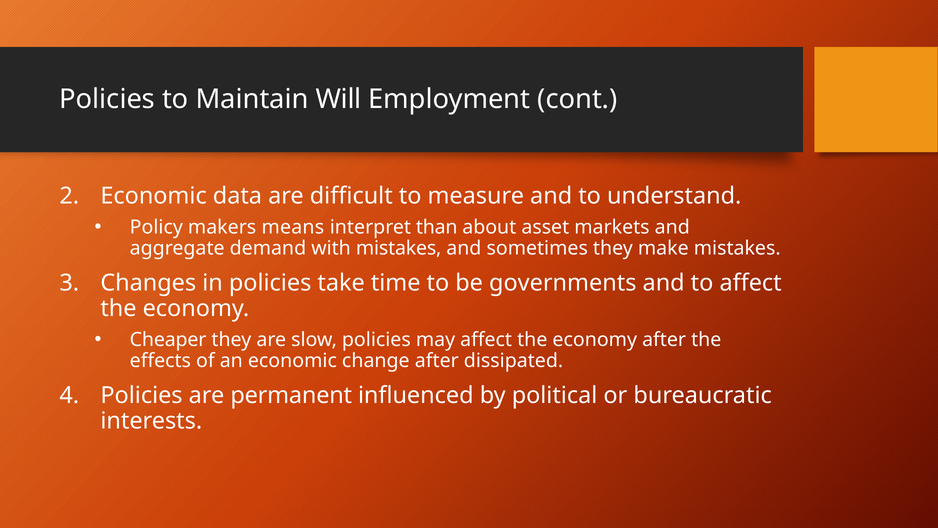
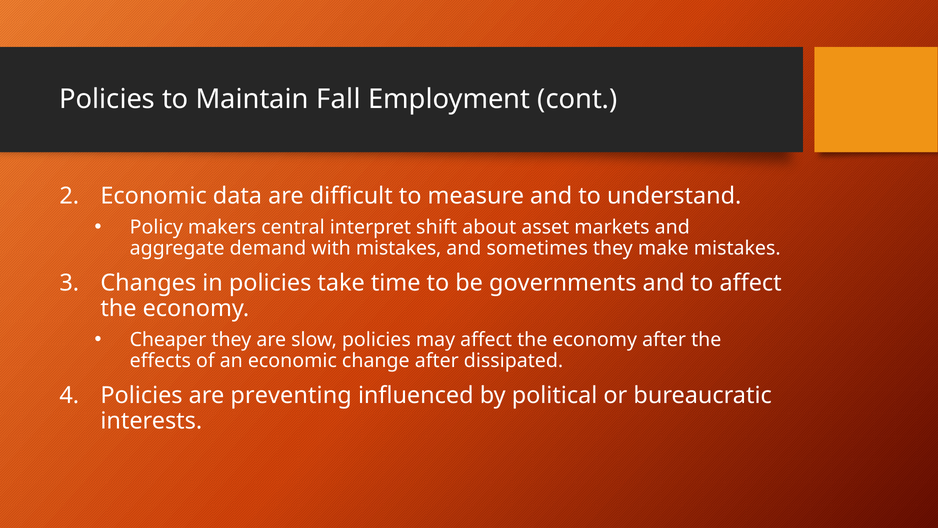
Will: Will -> Fall (338, 99)
means: means -> central (293, 227)
than: than -> shift (437, 227)
permanent: permanent -> preventing (291, 395)
